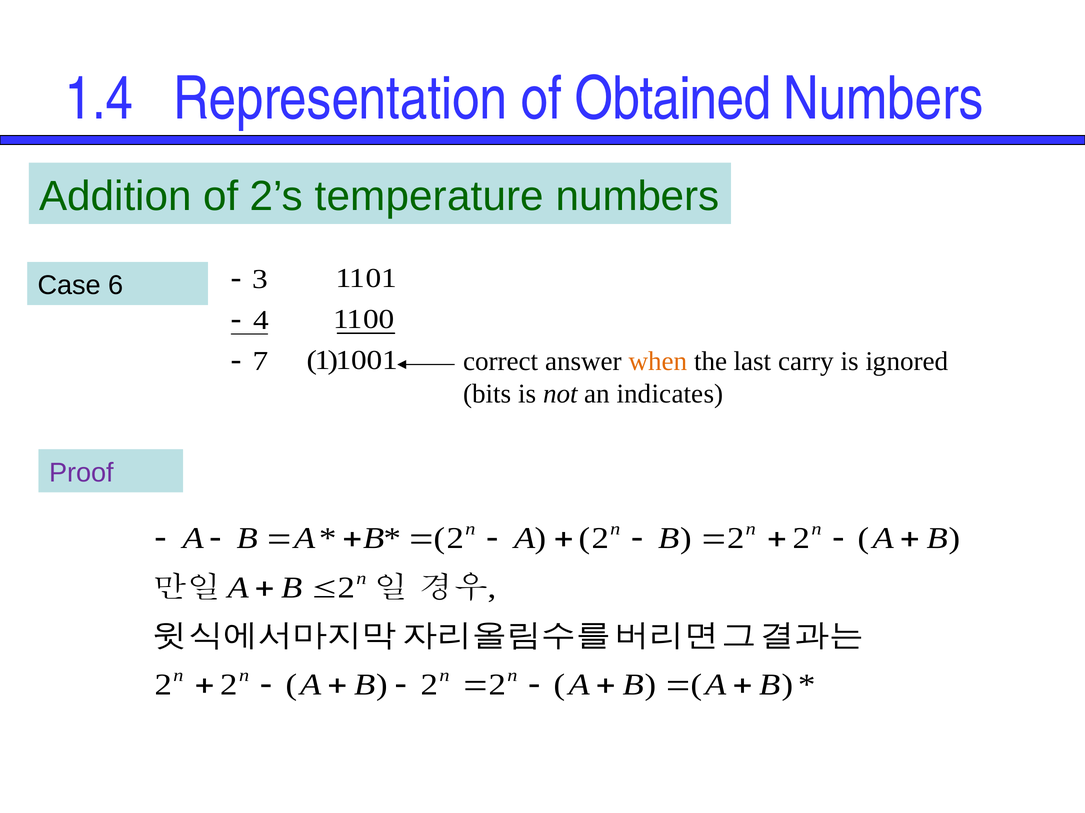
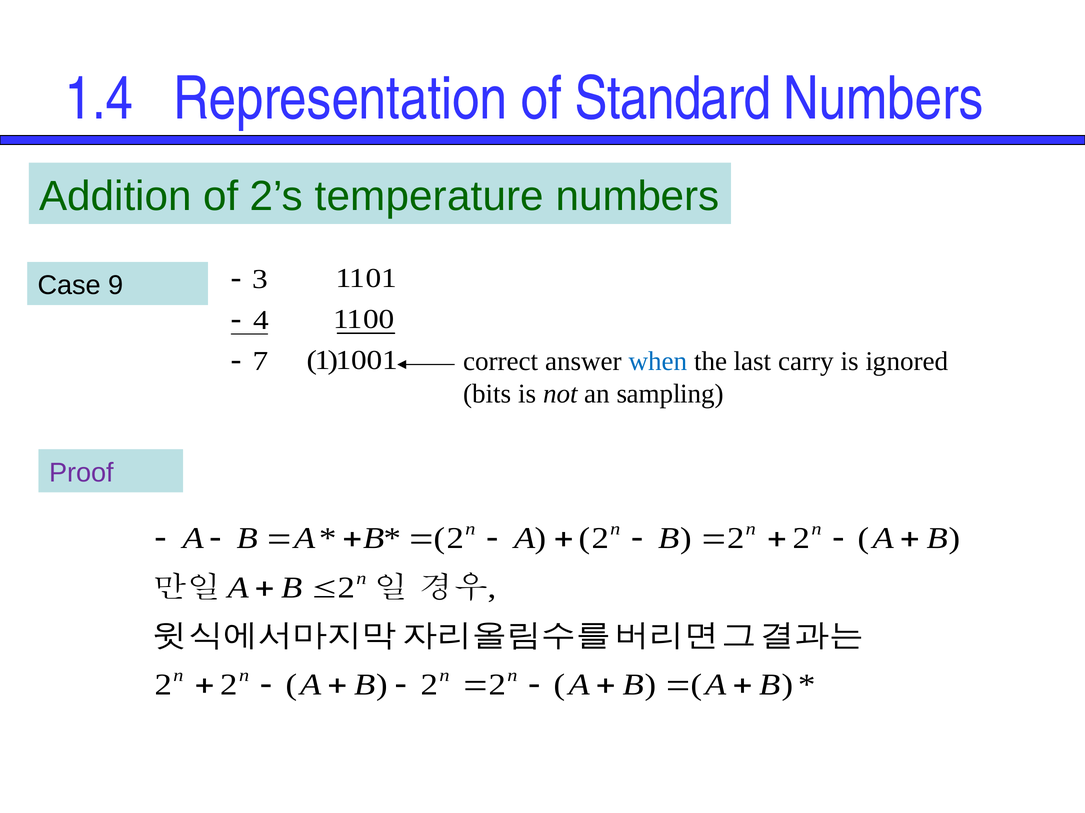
Obtained: Obtained -> Standard (673, 99)
6: 6 -> 9 (116, 286)
when colour: orange -> blue (658, 362)
indicates: indicates -> sampling (670, 394)
